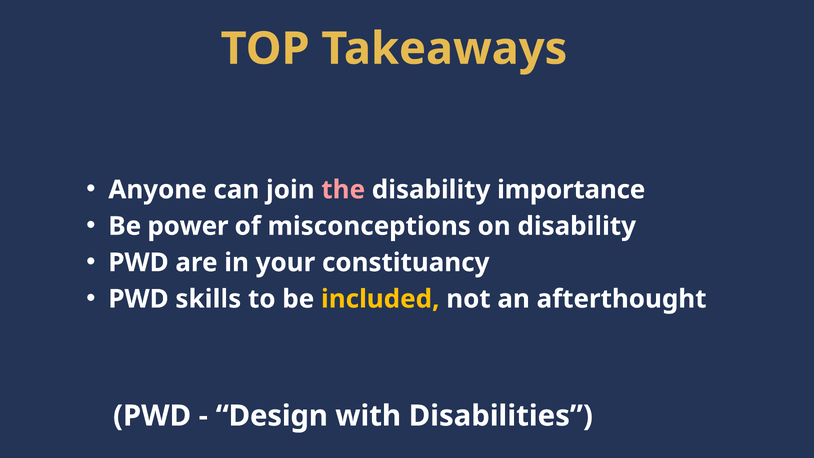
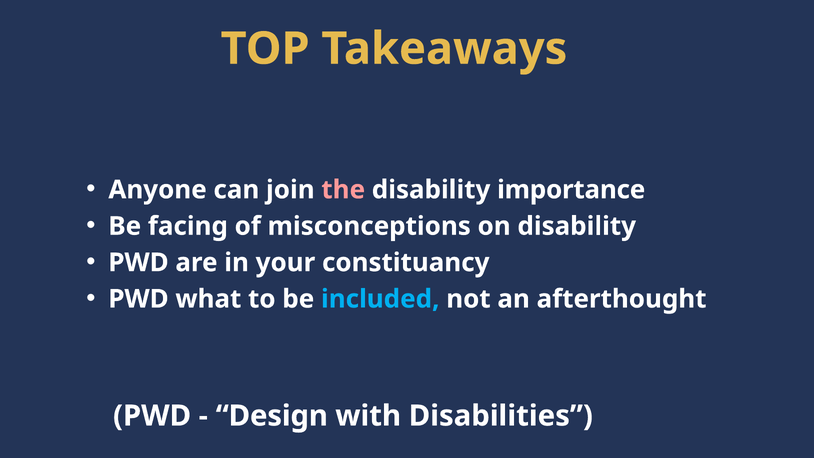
power: power -> facing (188, 226)
skills: skills -> what (208, 299)
included colour: yellow -> light blue (380, 299)
